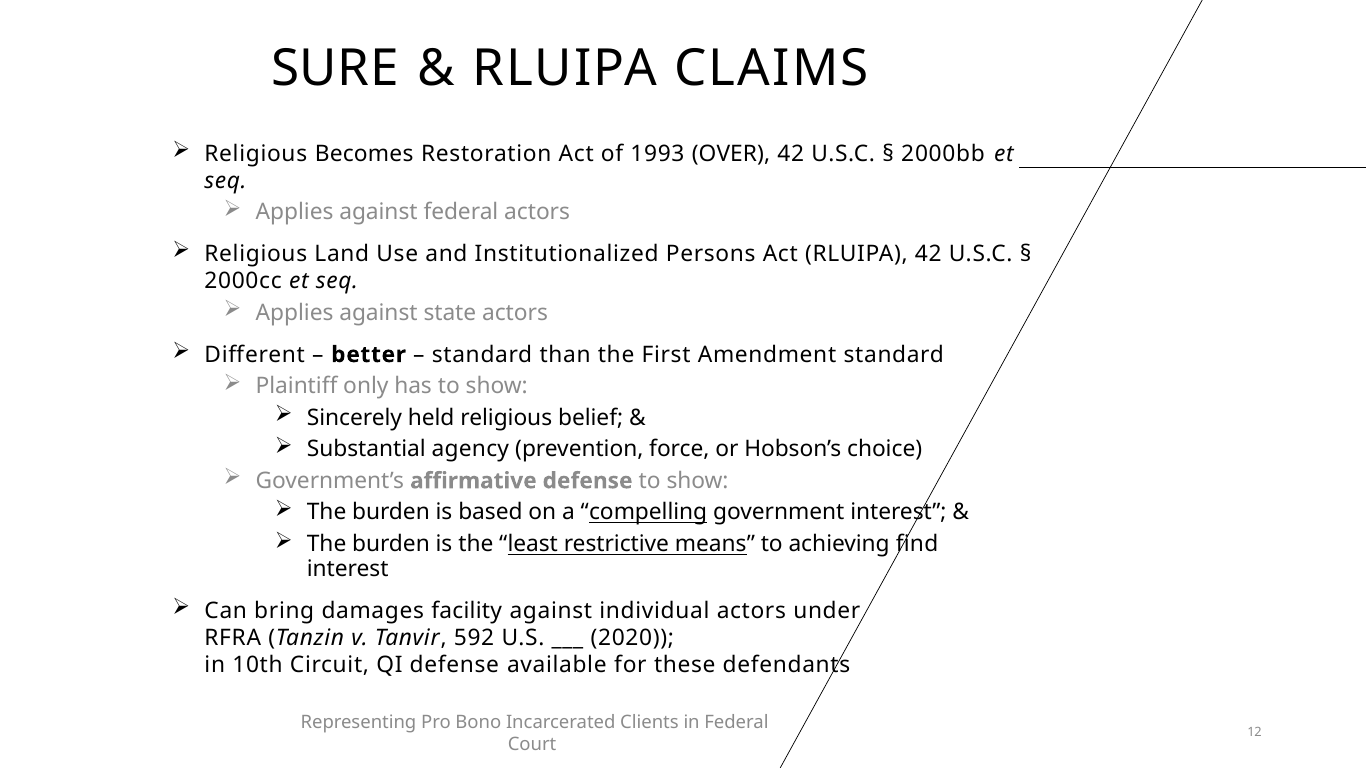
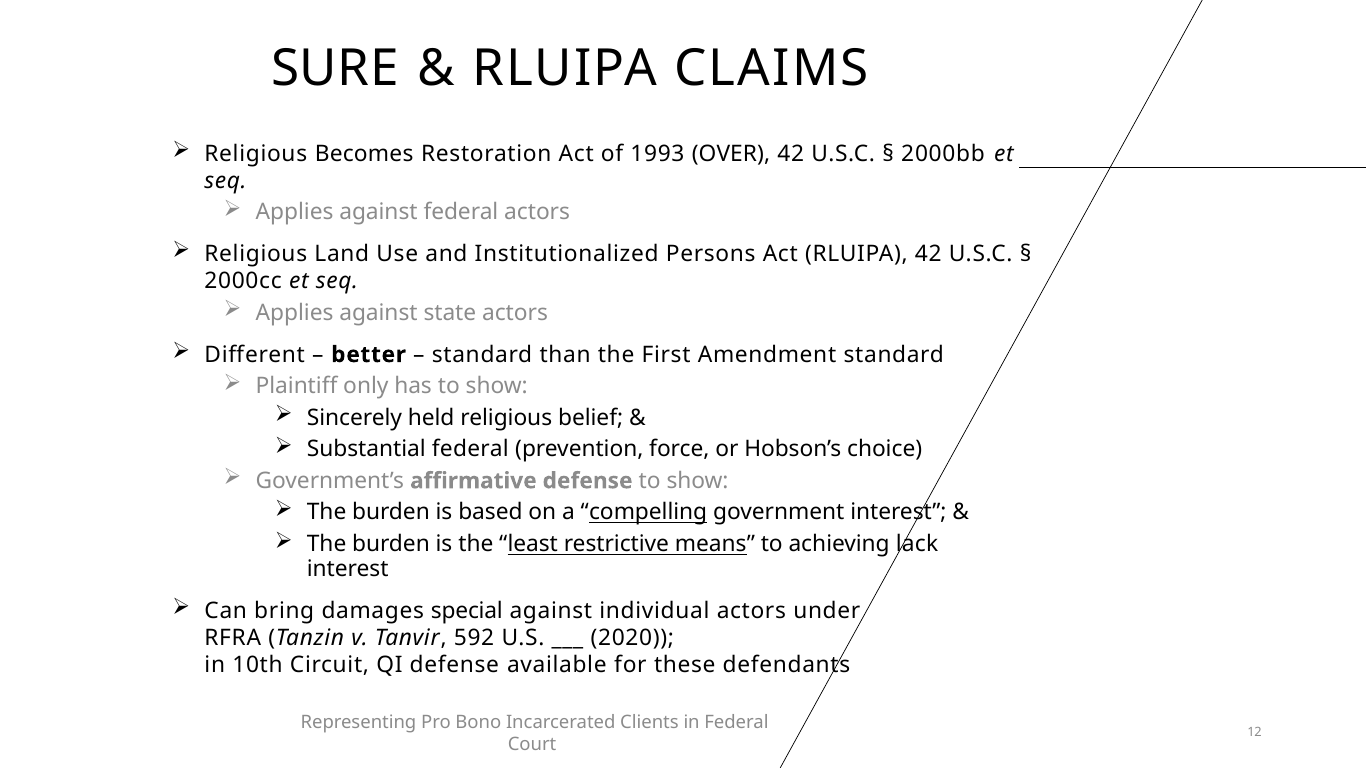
Substantial agency: agency -> federal (470, 449)
find: find -> lack (917, 544)
facility: facility -> special (467, 611)
